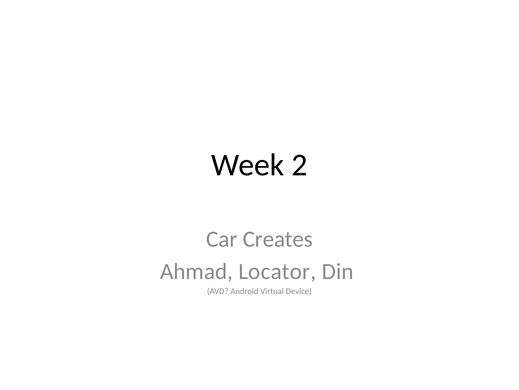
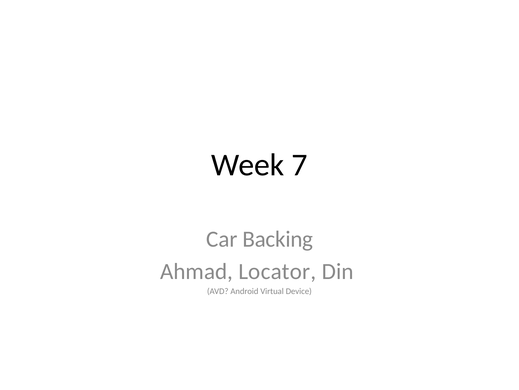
2: 2 -> 7 (300, 165)
Creates: Creates -> Backing (278, 239)
